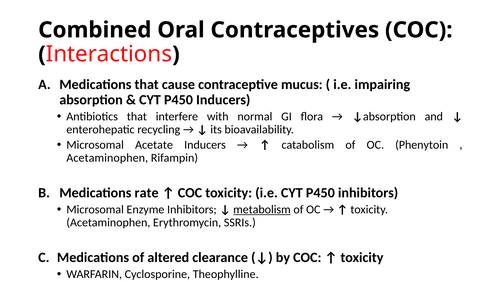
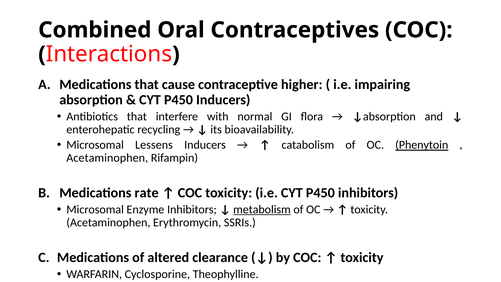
mucus: mucus -> higher (302, 84)
Acetate: Acetate -> Lessens (154, 145)
Phenytoin underline: none -> present (422, 145)
